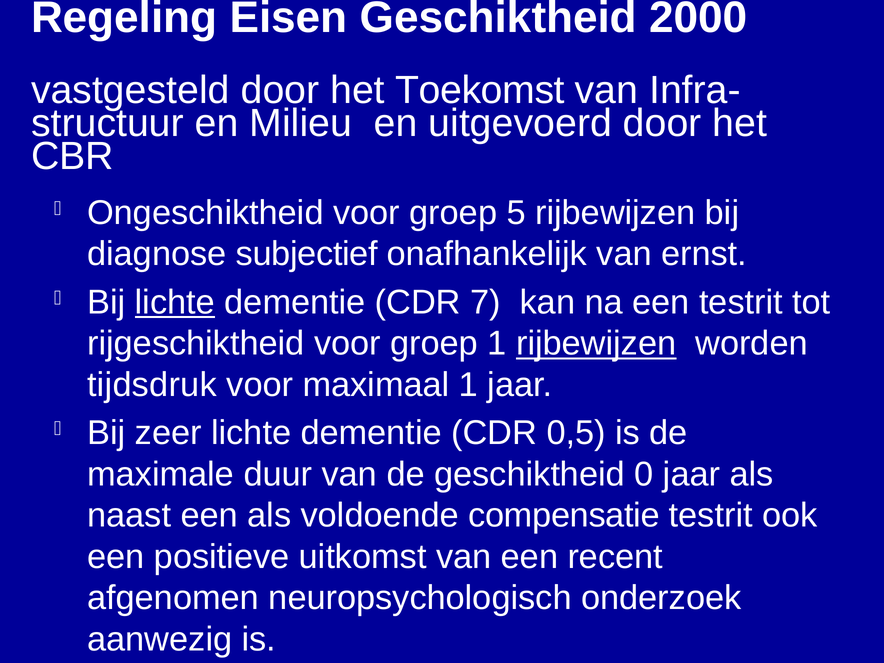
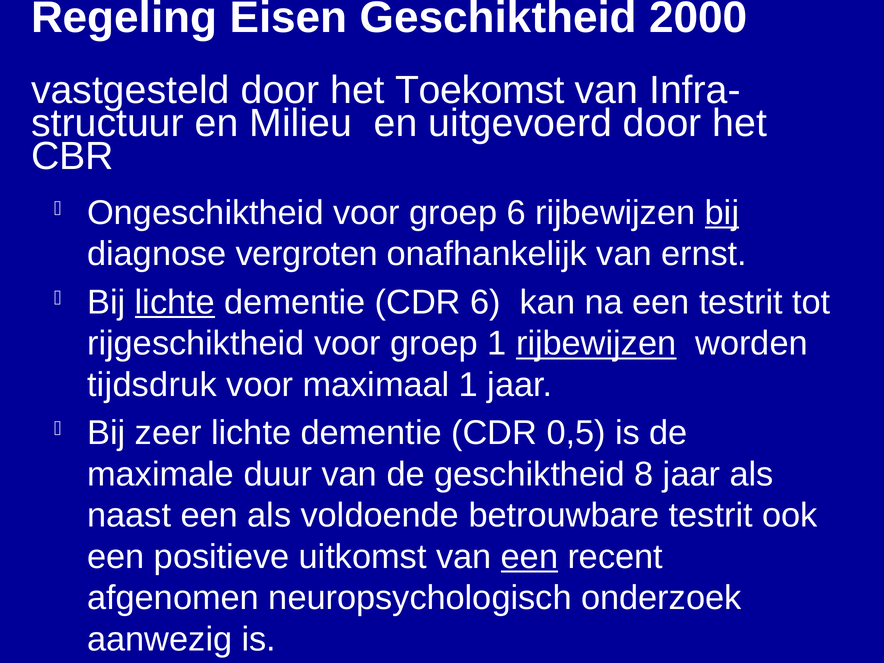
groep 5: 5 -> 6 (516, 213)
bij underline: none -> present (722, 213)
subjectief: subjectief -> vergroten (307, 254)
CDR 7: 7 -> 6 (486, 302)
0: 0 -> 8 (644, 474)
compensatie: compensatie -> betrouwbare (564, 516)
een underline: none -> present (529, 557)
